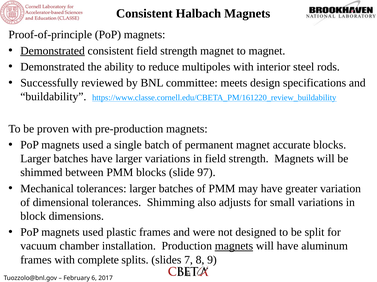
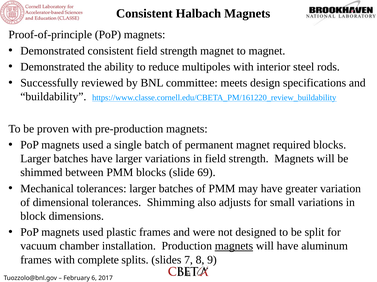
Demonstrated underline: present -> none (53, 51)
accurate: accurate -> required (292, 145)
97: 97 -> 69 (206, 173)
